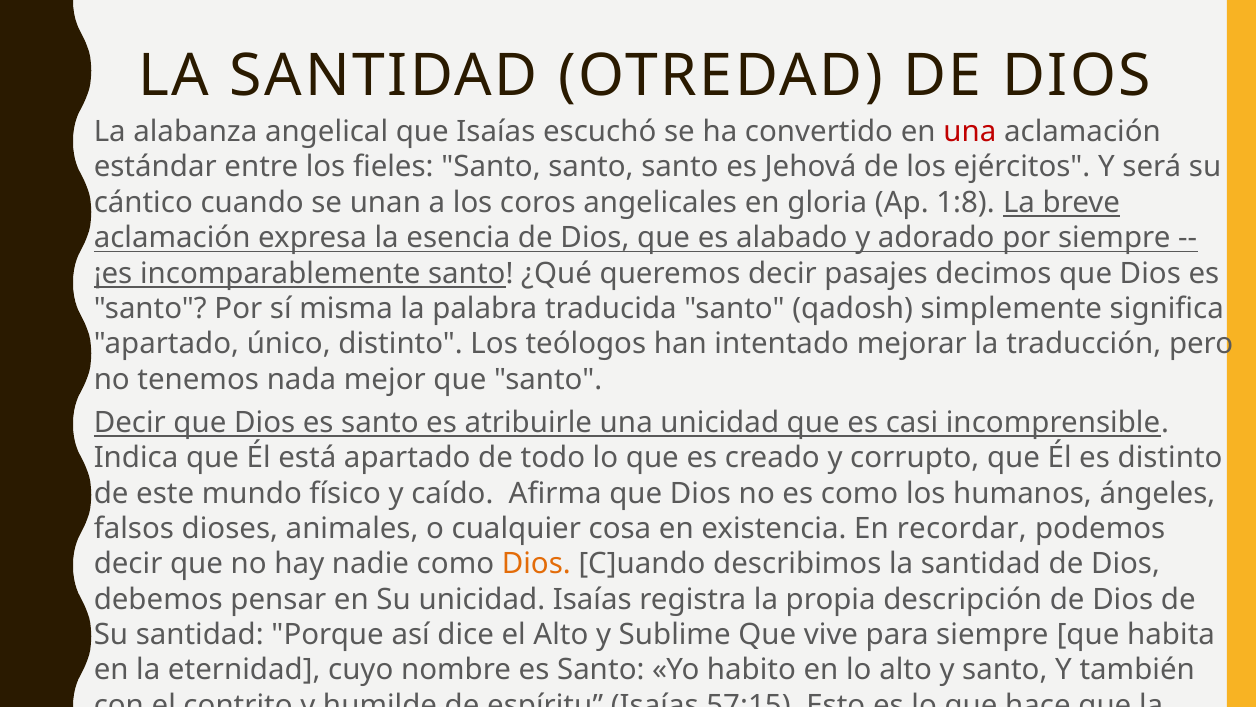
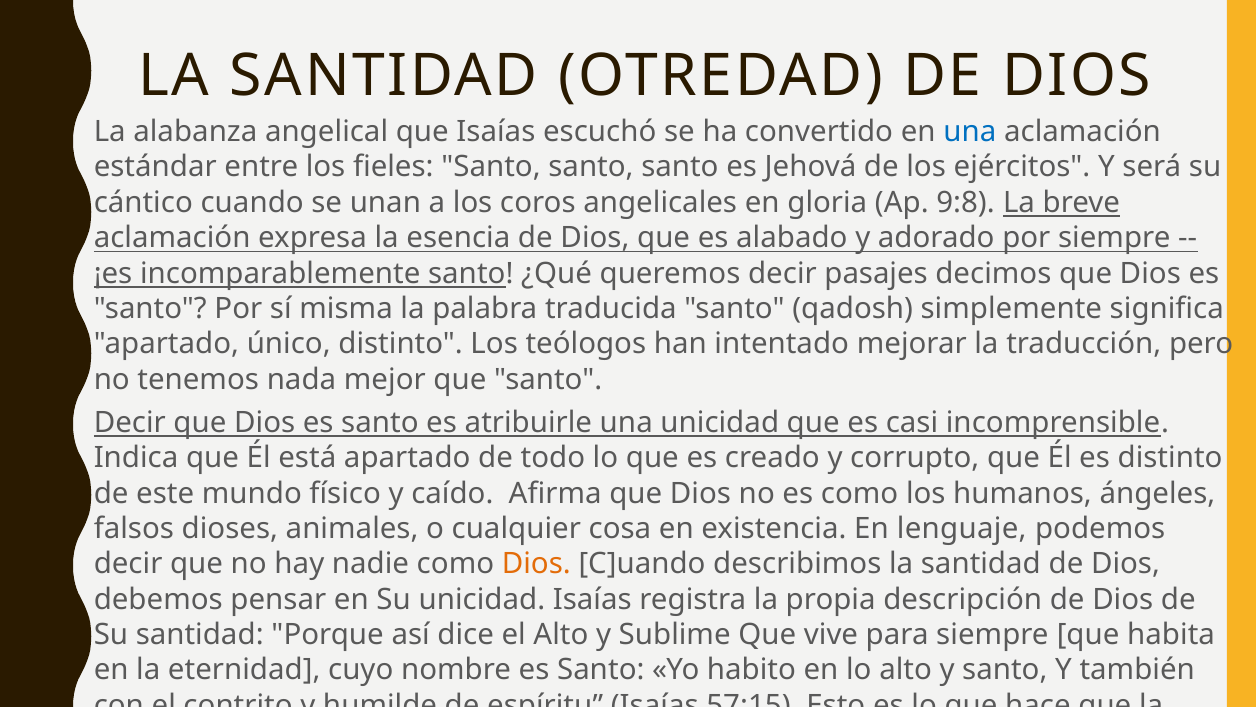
una colour: red -> blue (970, 132)
1:8: 1:8 -> 9:8 (966, 202)
recordar: recordar -> lenguaje (962, 528)
